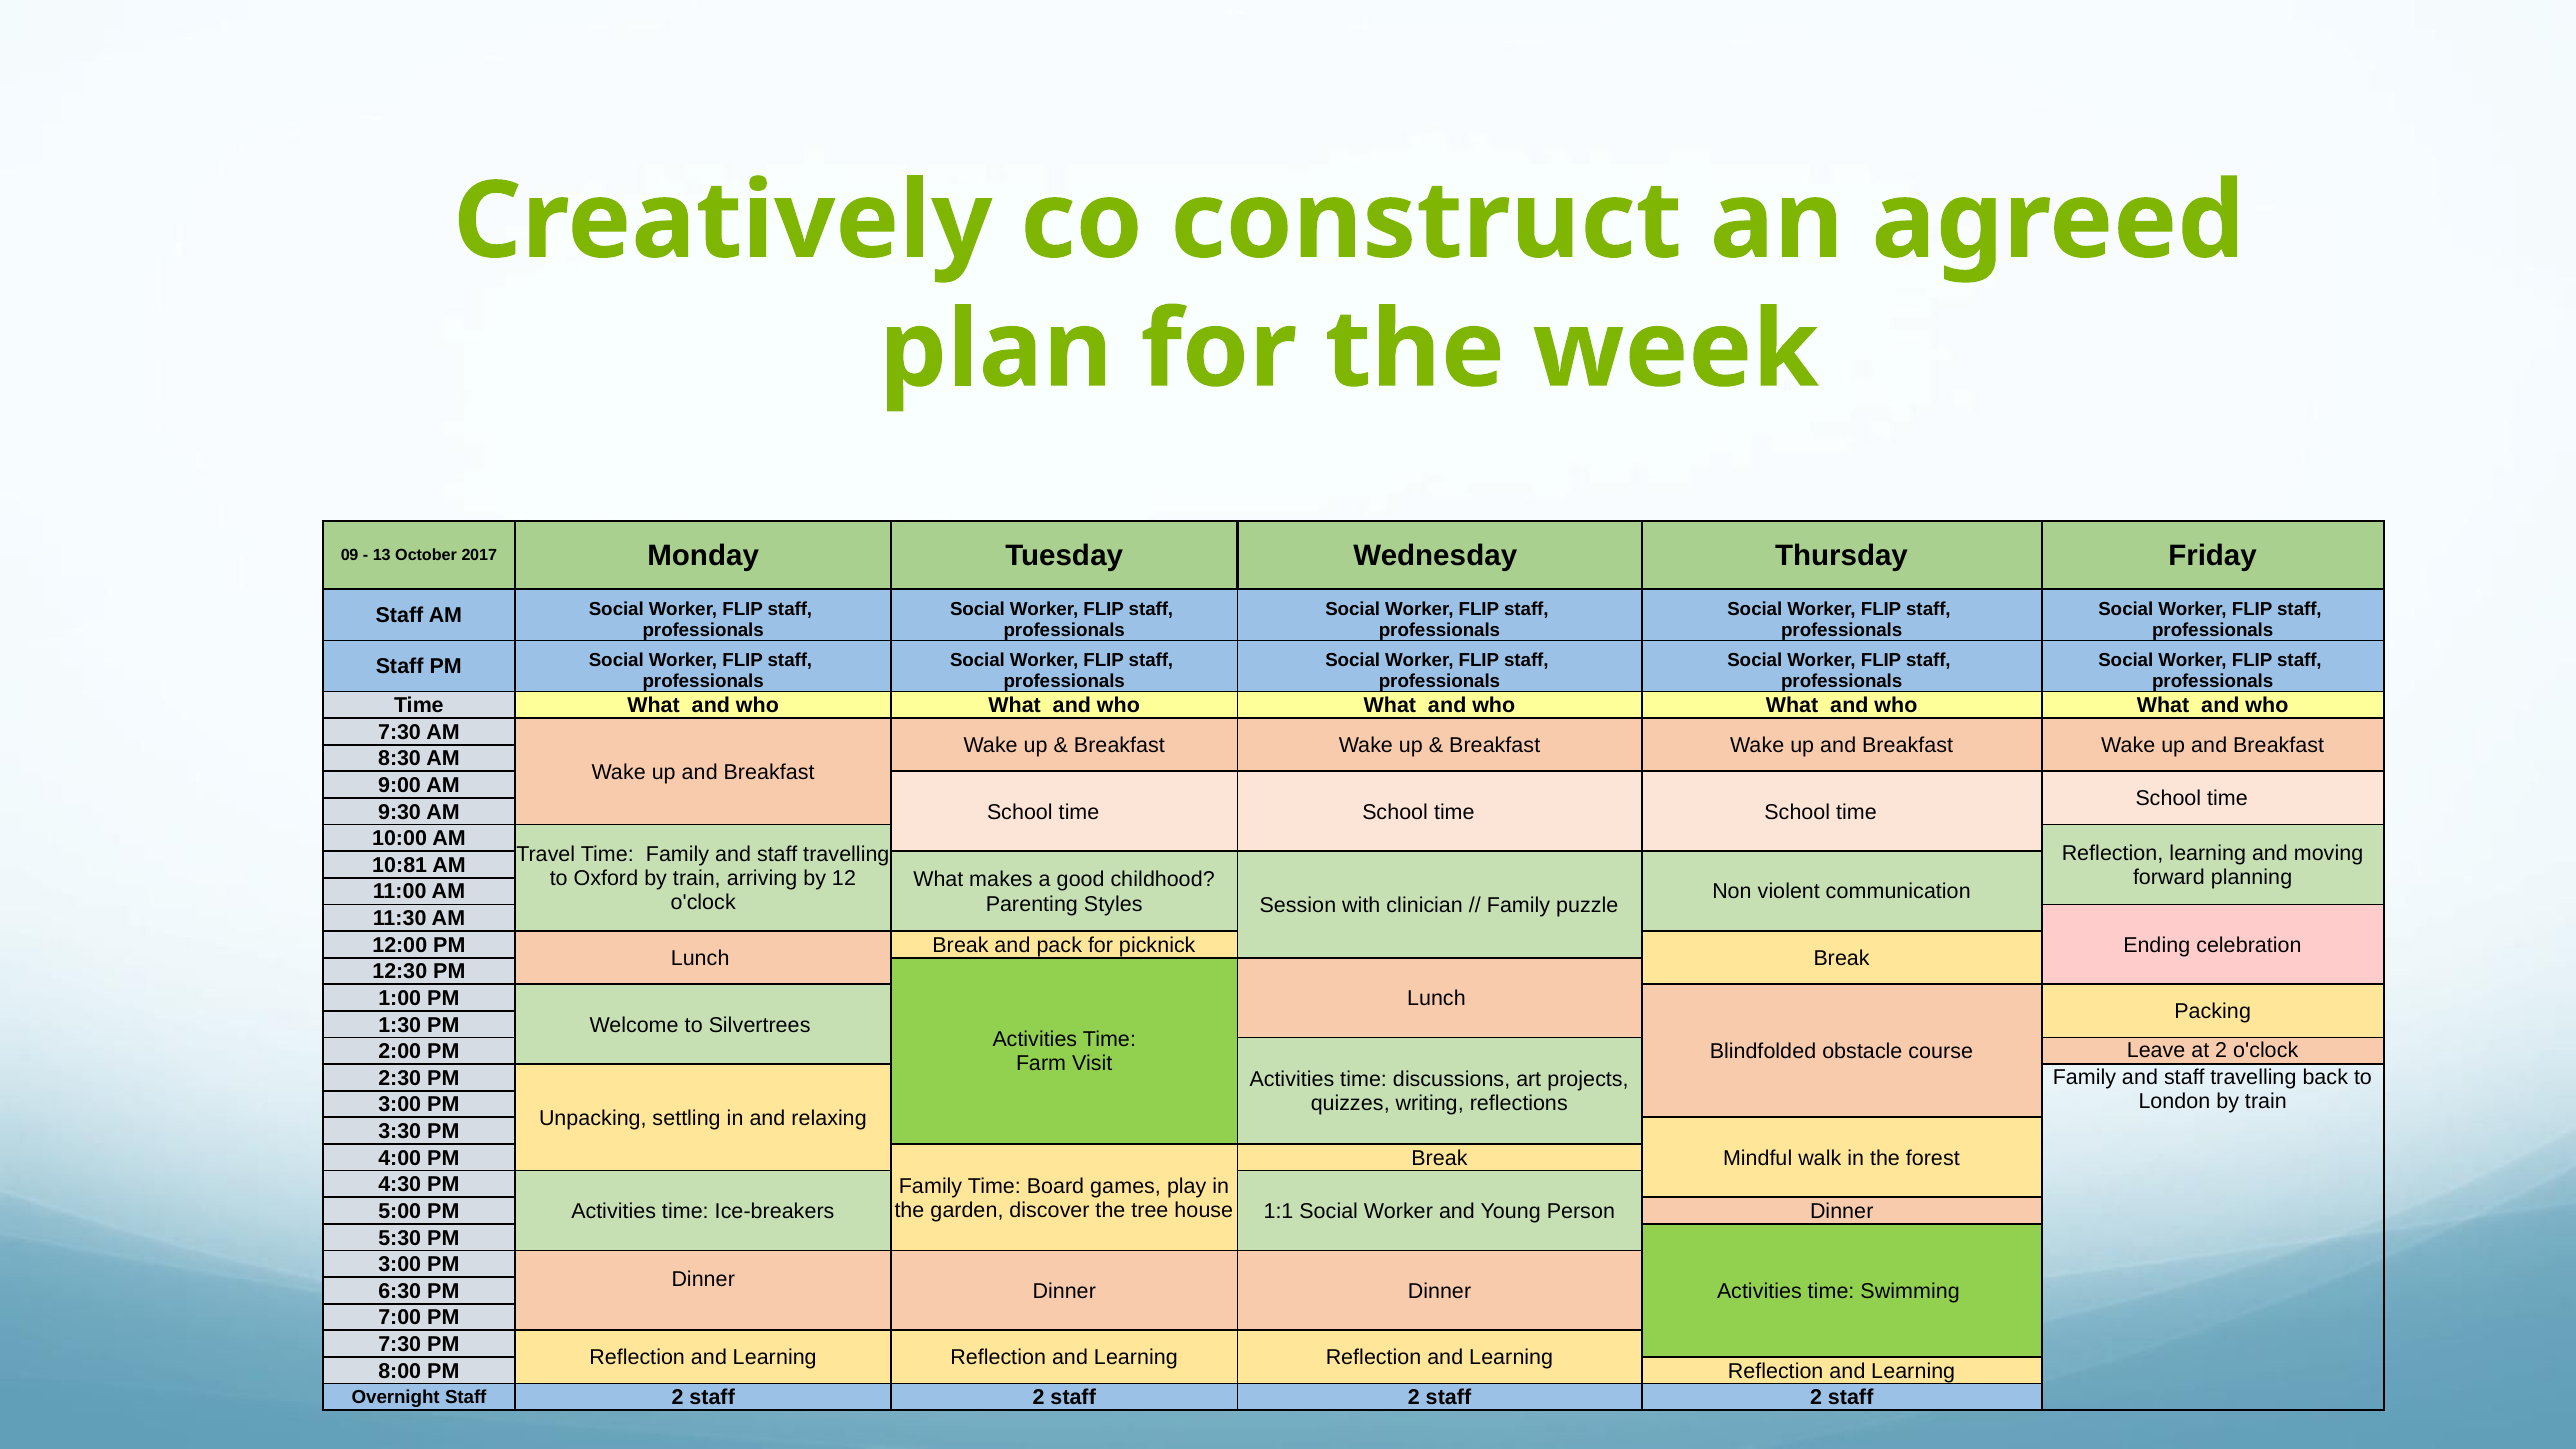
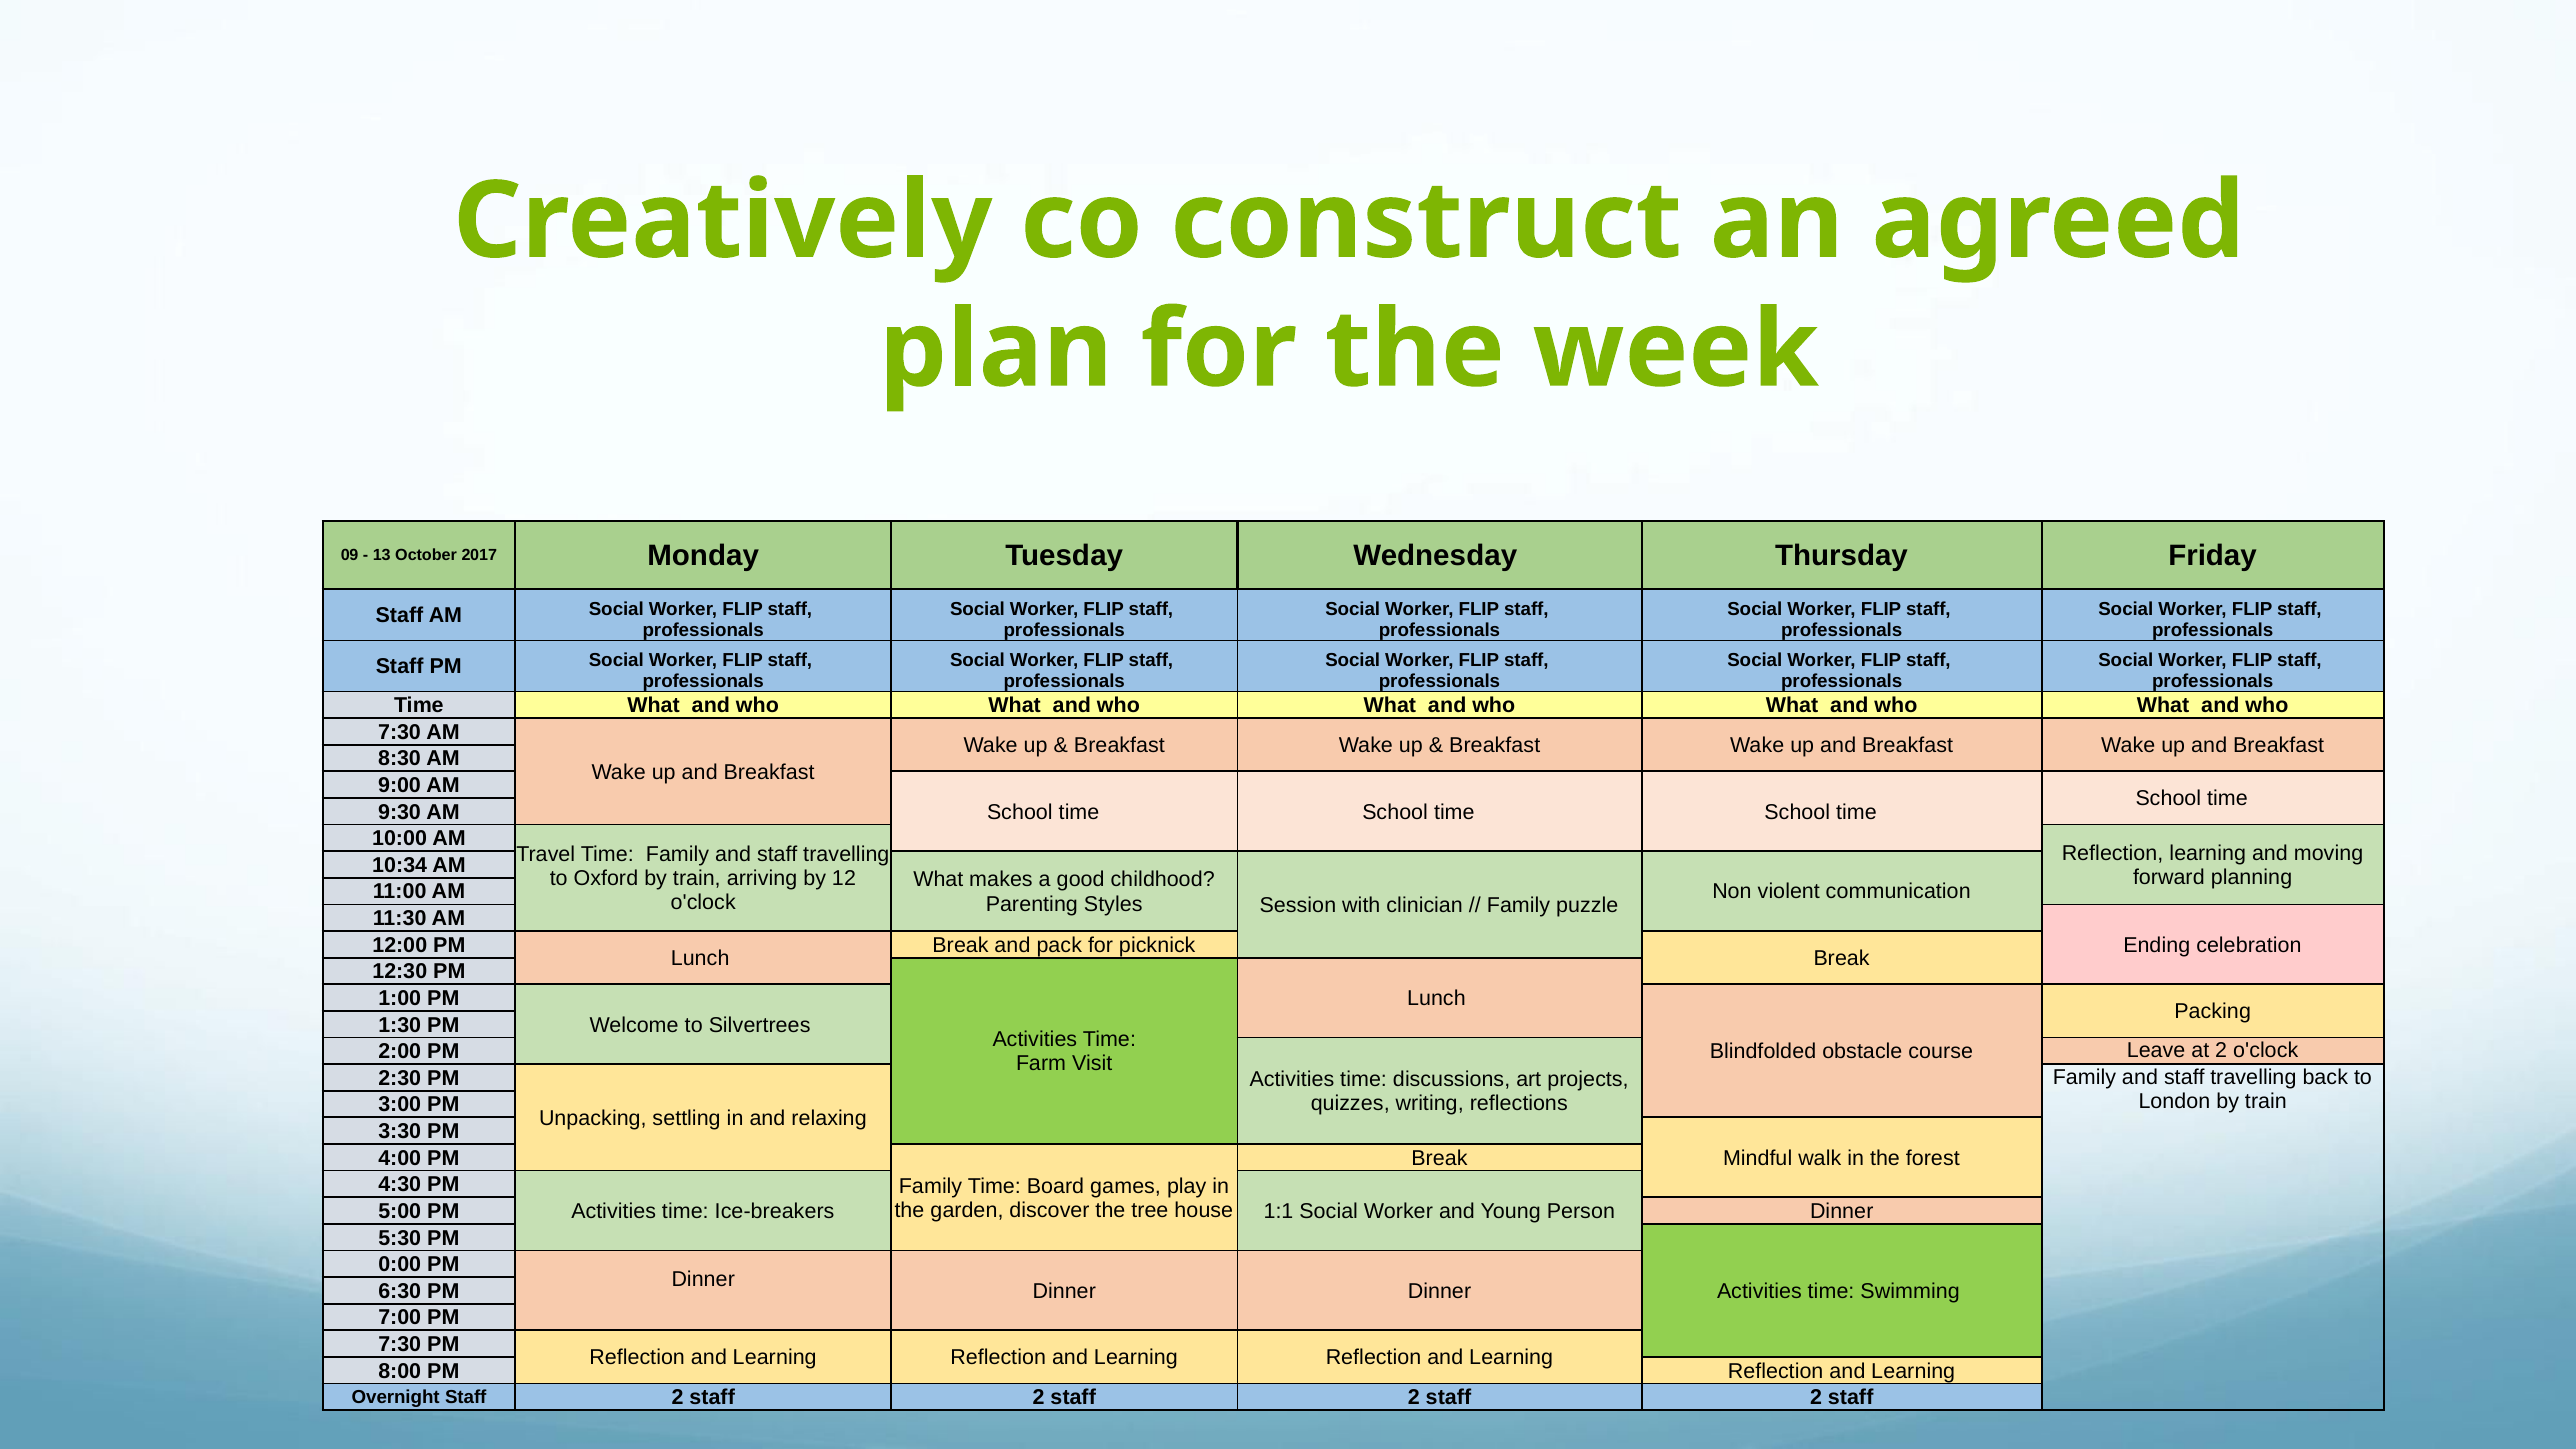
10:81: 10:81 -> 10:34 (400, 865)
3:00: 3:00 -> 0:00 (400, 1265)
